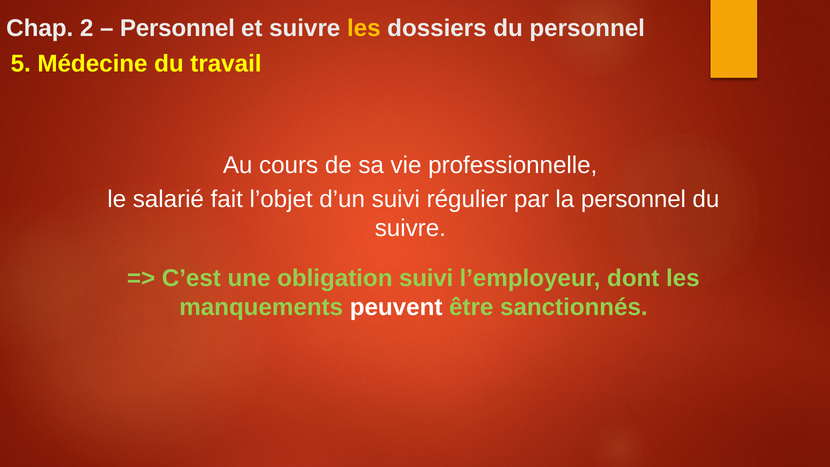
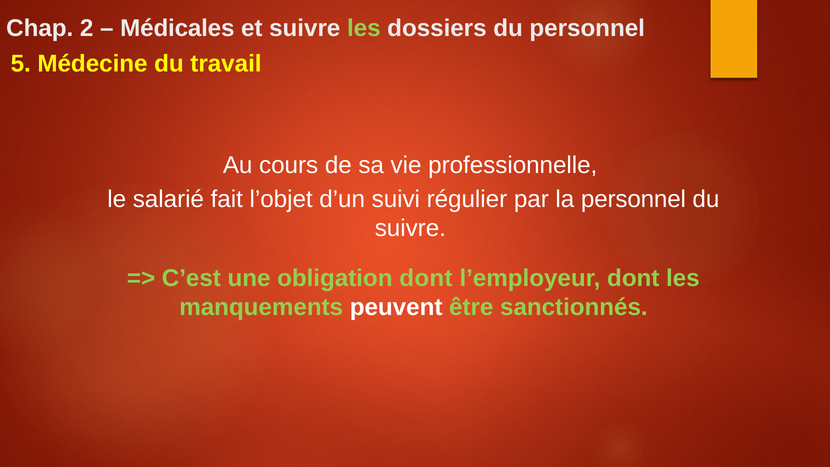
Personnel: Personnel -> Médicales (177, 28)
les colour: yellow -> light green (364, 28)
obligation suivi: suivi -> dont (426, 278)
